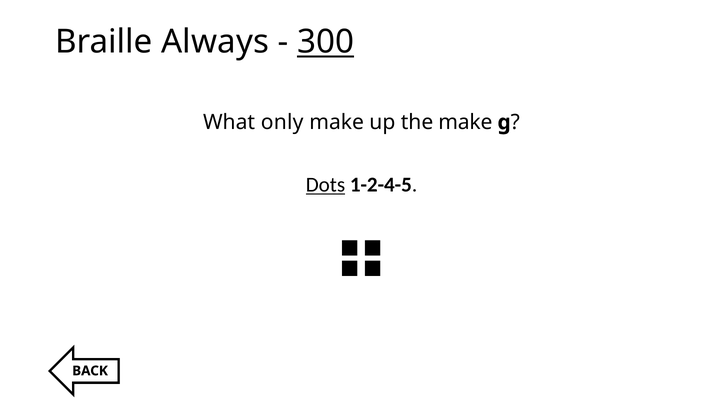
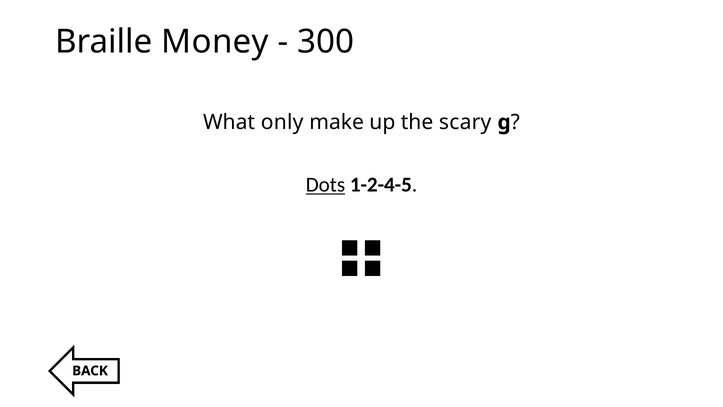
Always: Always -> Money (215, 42)
300 underline: present -> none (326, 42)
the make: make -> scary (465, 122)
